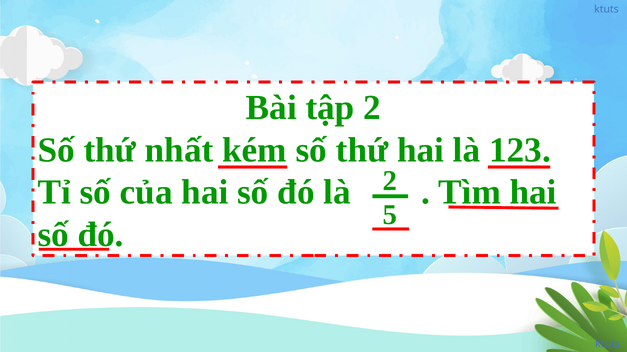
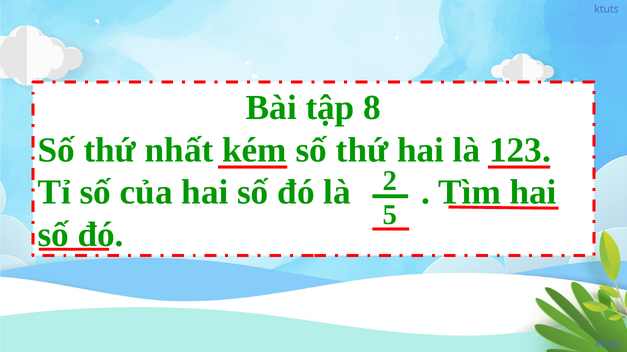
tập 2: 2 -> 8 (372, 108)
